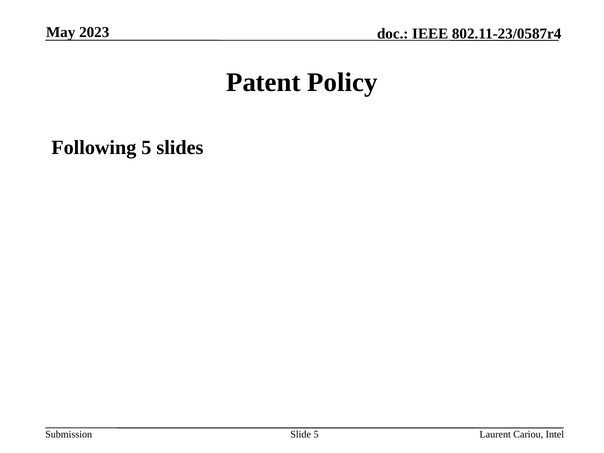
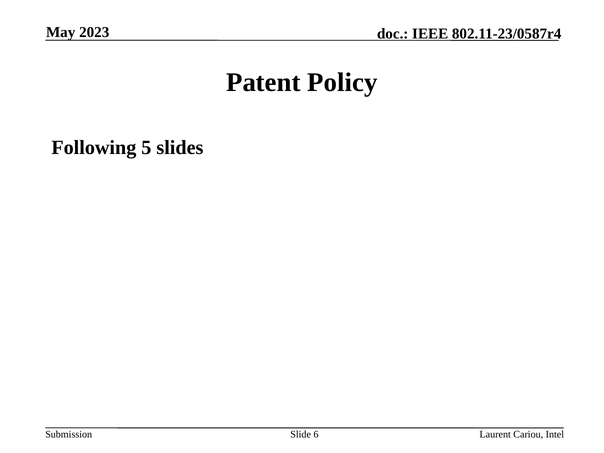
Slide 5: 5 -> 6 (316, 434)
